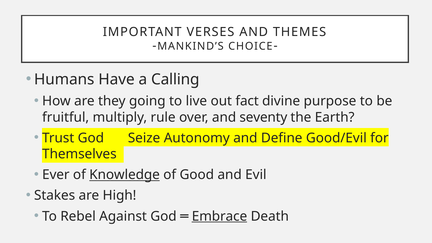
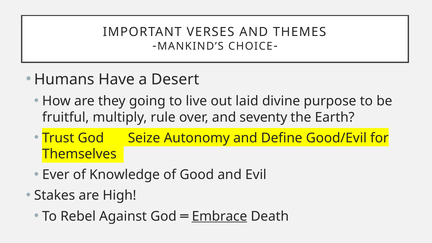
Calling: Calling -> Desert (175, 79)
fact: fact -> laid (247, 101)
Knowledge underline: present -> none (125, 175)
